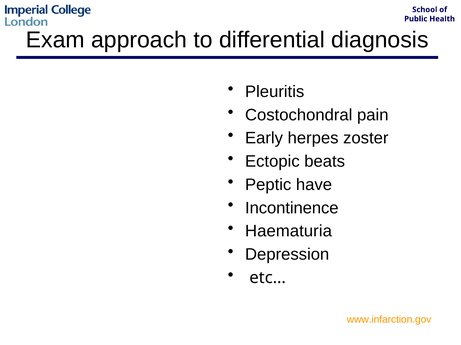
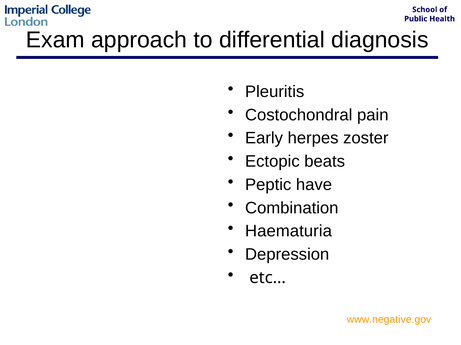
Incontinence: Incontinence -> Combination (292, 208)
www.infarction.gov: www.infarction.gov -> www.negative.gov (389, 320)
